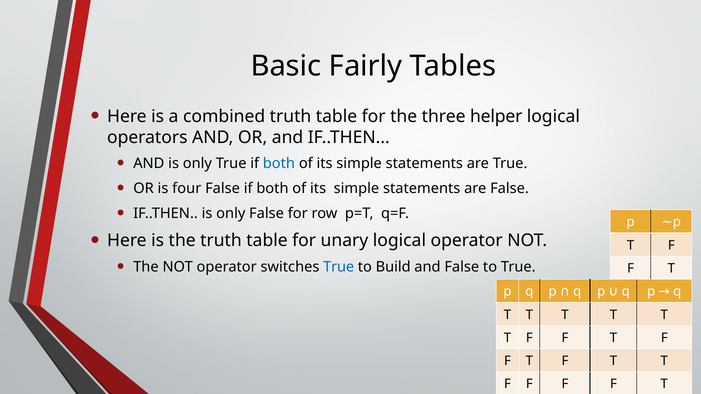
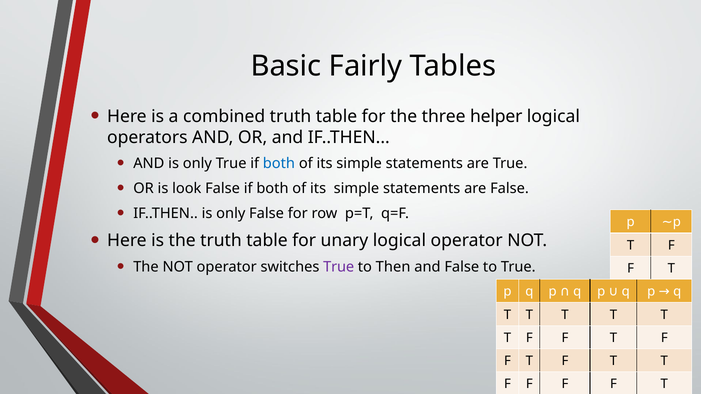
four: four -> look (187, 189)
True colour: blue -> purple (339, 267)
Build: Build -> Then (393, 267)
